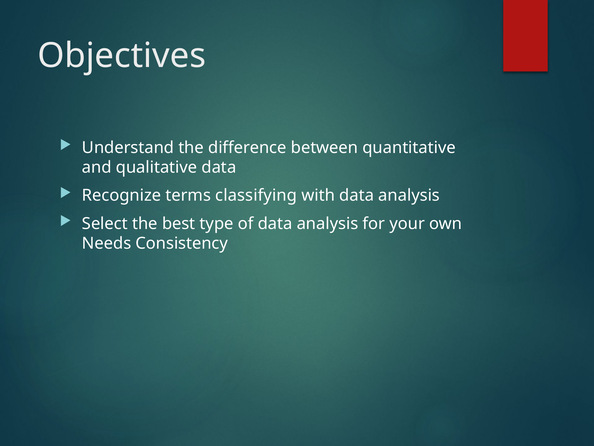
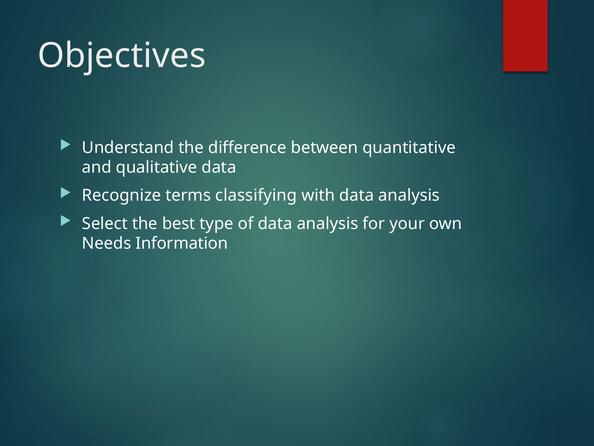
Consistency: Consistency -> Information (182, 243)
